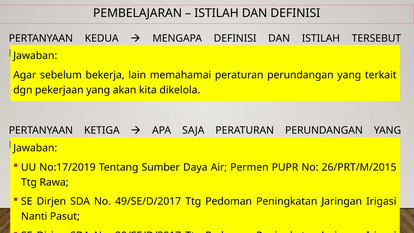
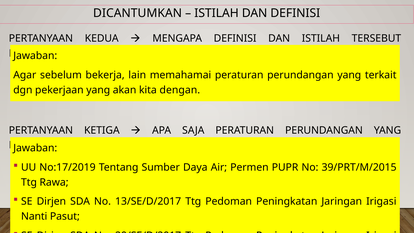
PEMBELAJARAN: PEMBELAJARAN -> DICANTUMKAN (138, 13)
dikelola: dikelola -> dengan (180, 90)
26/PRT/M/2015: 26/PRT/M/2015 -> 39/PRT/M/2015 (359, 167)
49/SE/D/2017: 49/SE/D/2017 -> 13/SE/D/2017 (148, 201)
